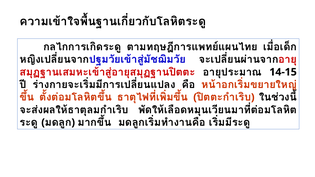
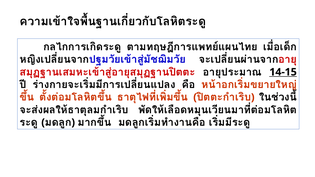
14-15 underline: none -> present (283, 72)
